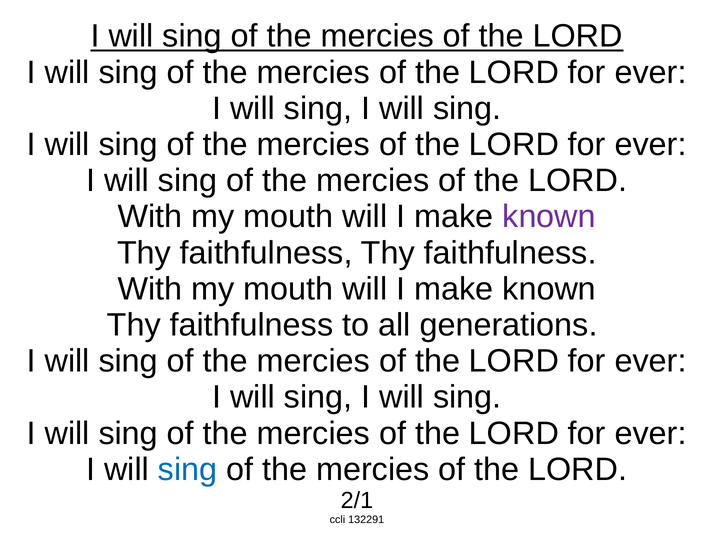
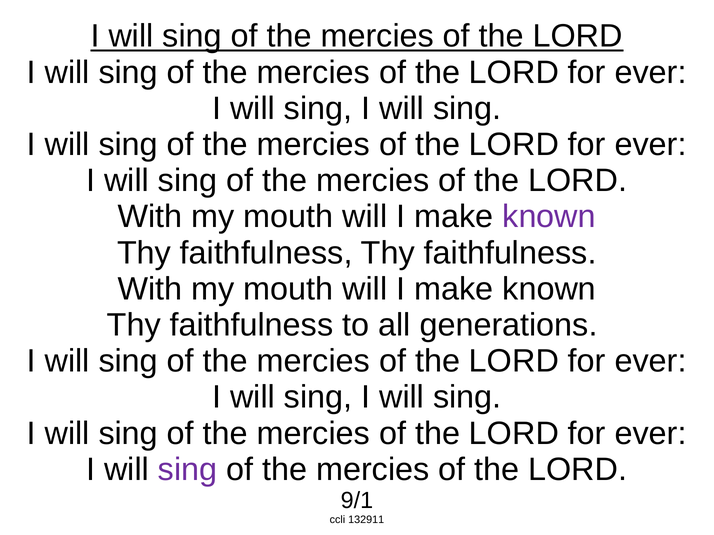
sing colour: blue -> purple (188, 470)
2/1: 2/1 -> 9/1 (357, 501)
132291: 132291 -> 132911 (366, 520)
